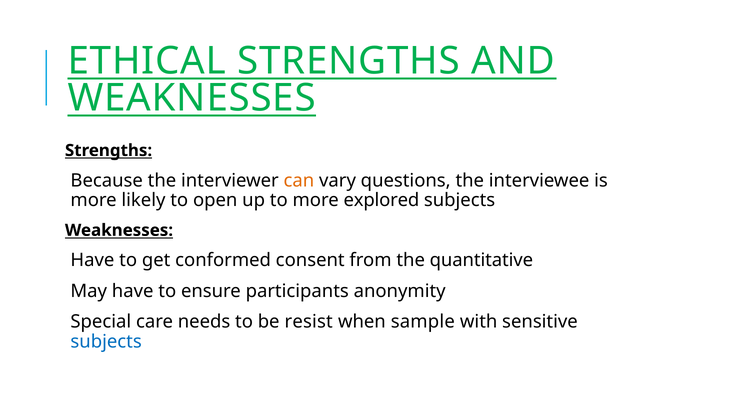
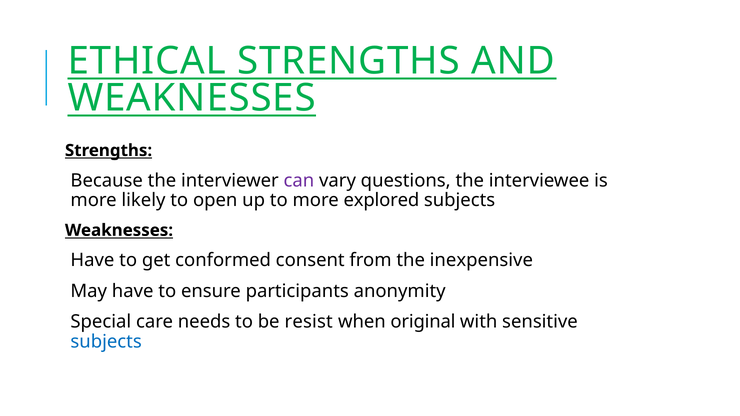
can colour: orange -> purple (299, 181)
quantitative: quantitative -> inexpensive (481, 260)
sample: sample -> original (423, 322)
